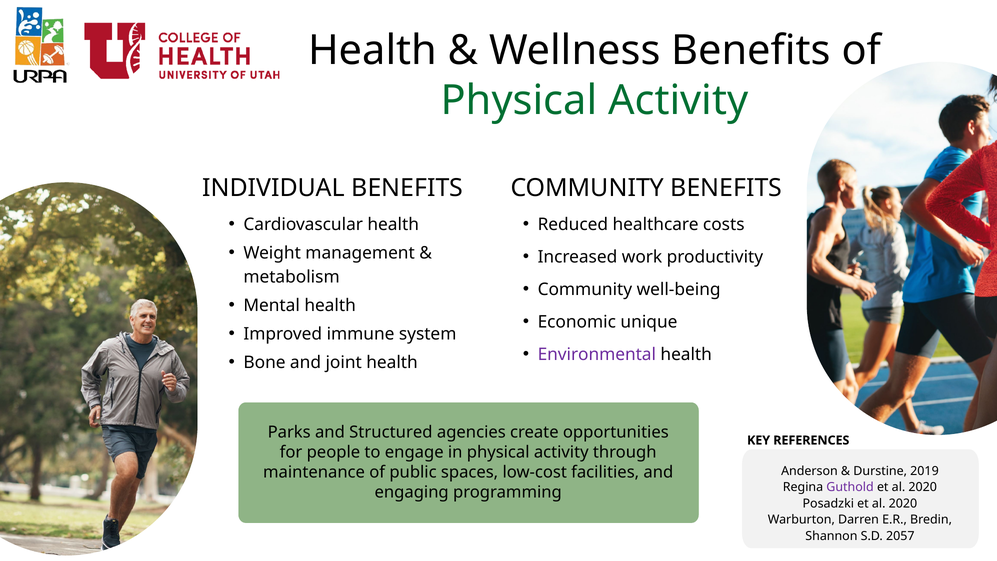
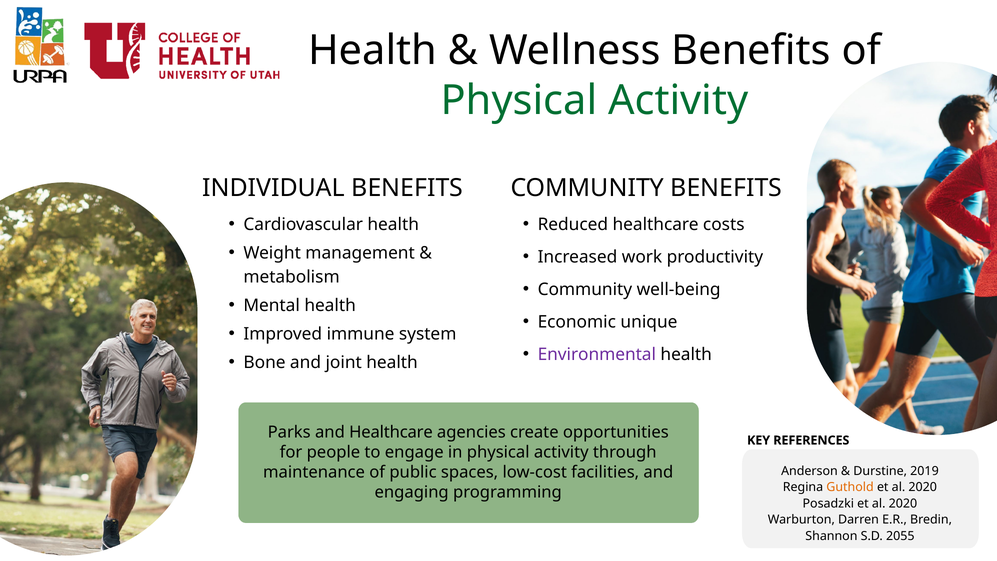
and Structured: Structured -> Healthcare (391, 432)
Guthold colour: purple -> orange (850, 487)
2057: 2057 -> 2055 (900, 536)
